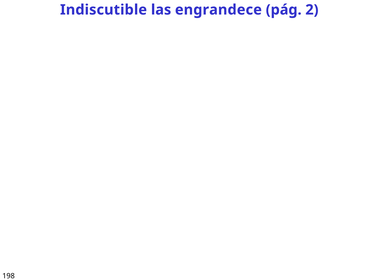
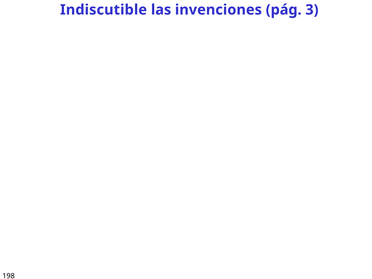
engrandece: engrandece -> invenciones (218, 10)
2: 2 -> 3 (312, 10)
